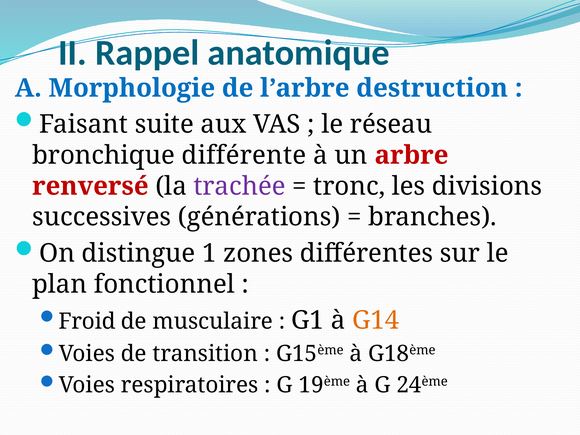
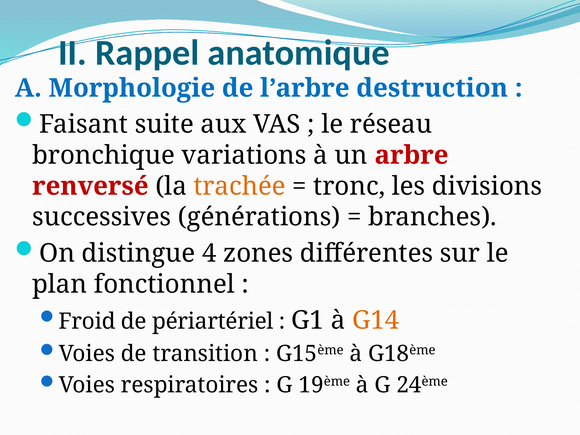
différente: différente -> variations (244, 155)
trachée colour: purple -> orange (240, 186)
1: 1 -> 4 (209, 253)
musculaire: musculaire -> périartériel (213, 321)
